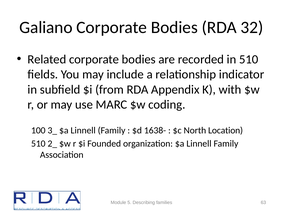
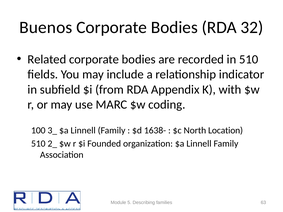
Galiano: Galiano -> Buenos (46, 27)
